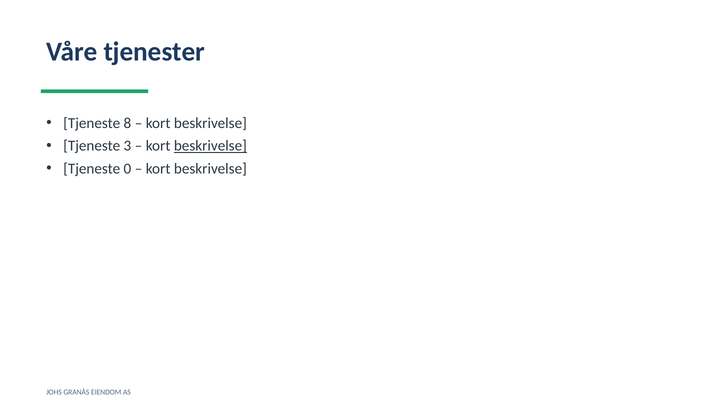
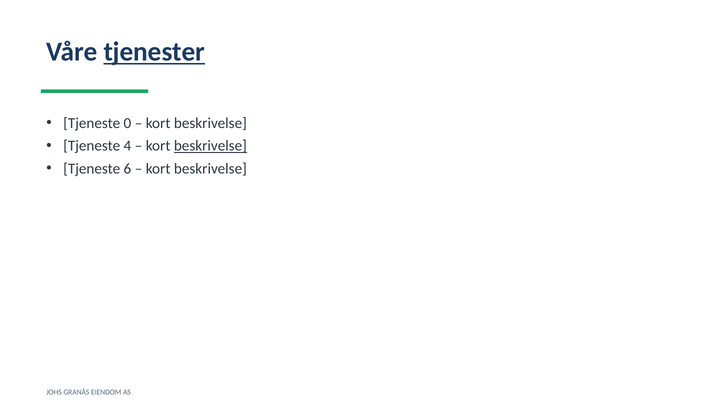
tjenester underline: none -> present (154, 52)
8: 8 -> 0 (127, 123)
3: 3 -> 4 (127, 146)
0: 0 -> 6 (127, 169)
